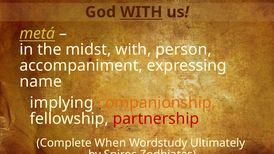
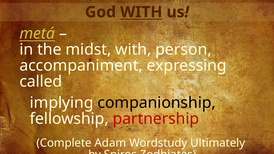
name: name -> called (41, 82)
companionship colour: orange -> black (157, 103)
When: When -> Adam (110, 143)
